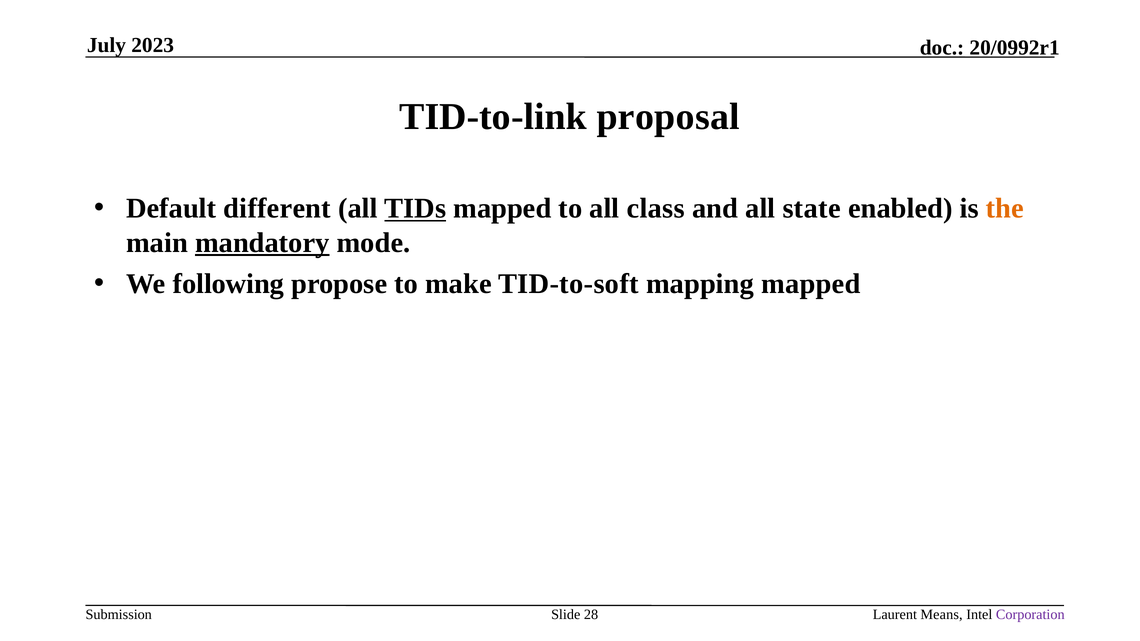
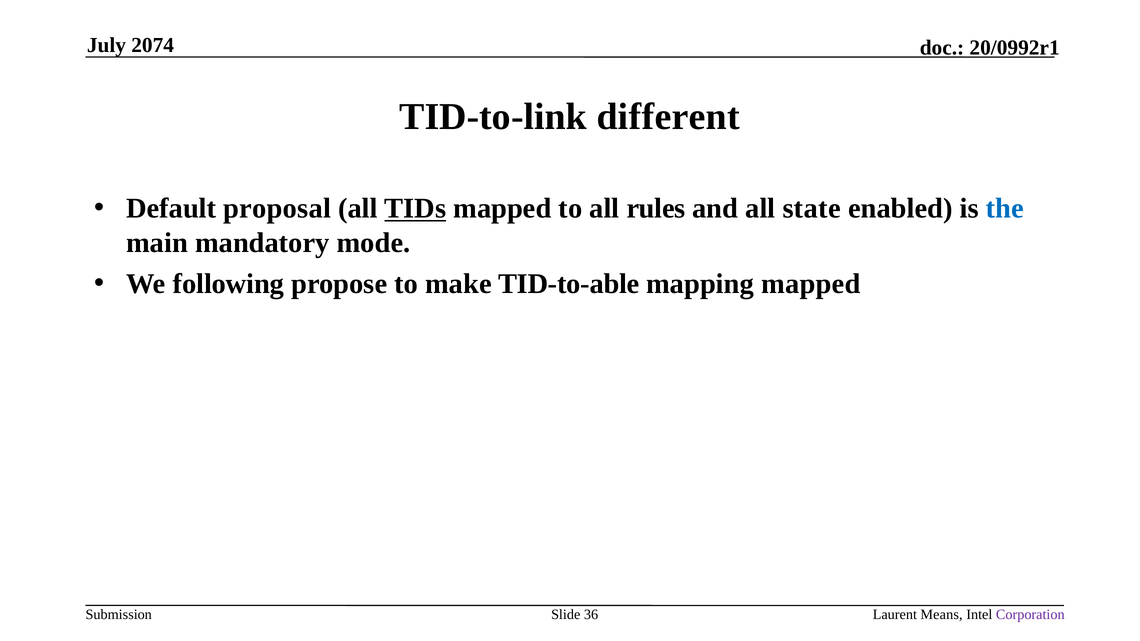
2023: 2023 -> 2074 (153, 45)
proposal: proposal -> different (668, 117)
different: different -> proposal (277, 209)
class: class -> rules (656, 209)
the colour: orange -> blue (1005, 209)
mandatory underline: present -> none (262, 243)
TID-to-soft: TID-to-soft -> TID-to-able (569, 284)
28: 28 -> 36 (591, 615)
